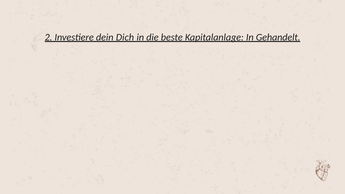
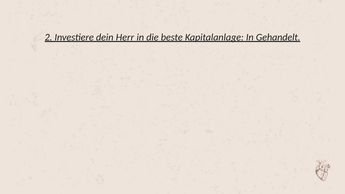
Dich: Dich -> Herr (125, 37)
